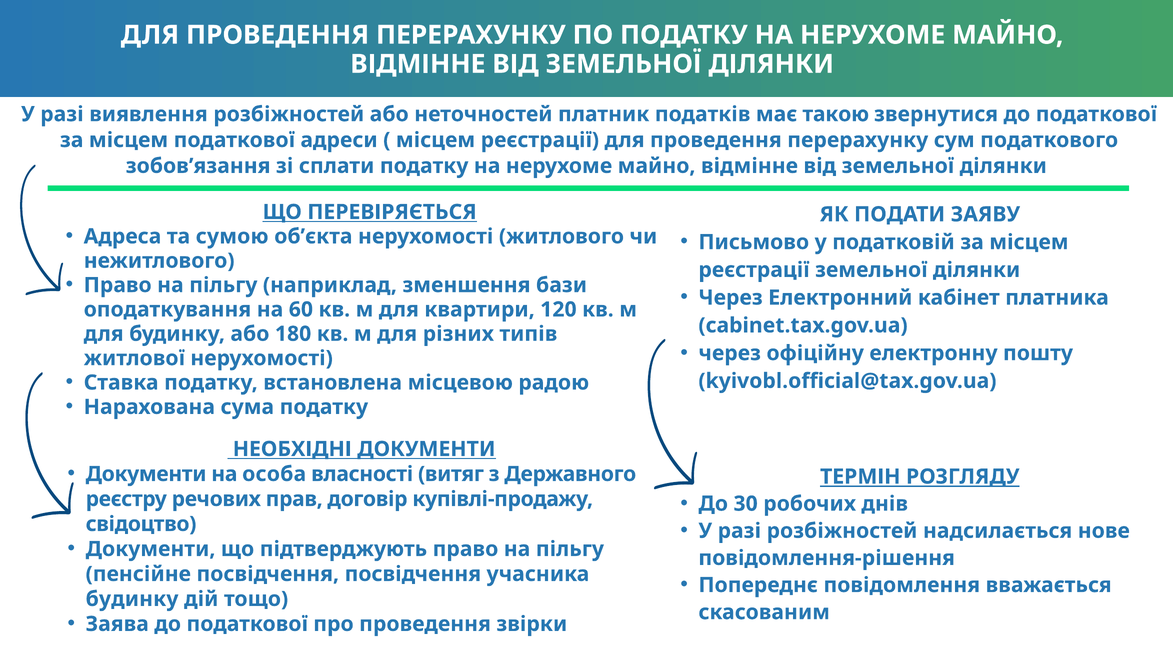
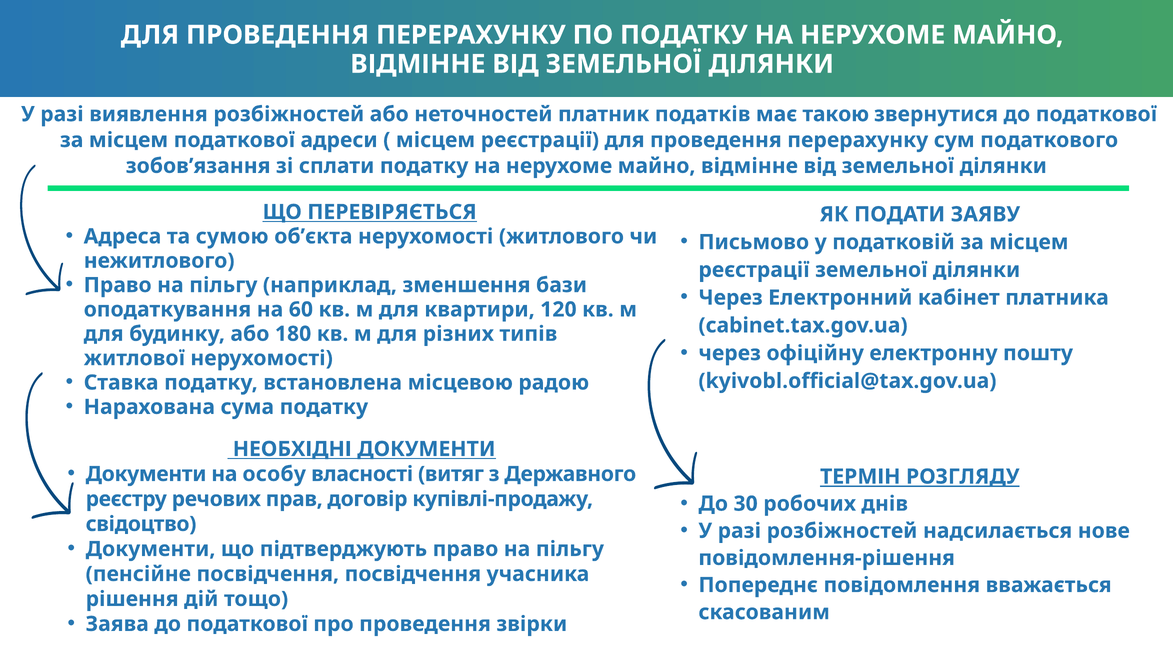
особа: особа -> особу (274, 474)
будинку: будинку -> рішення (132, 599)
